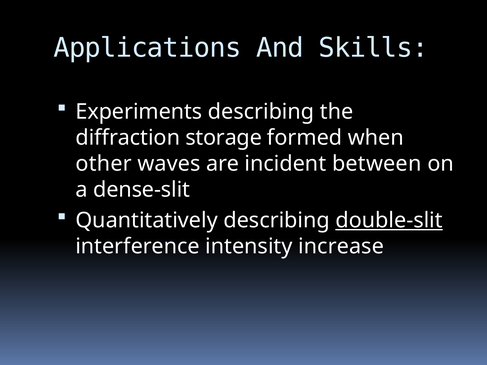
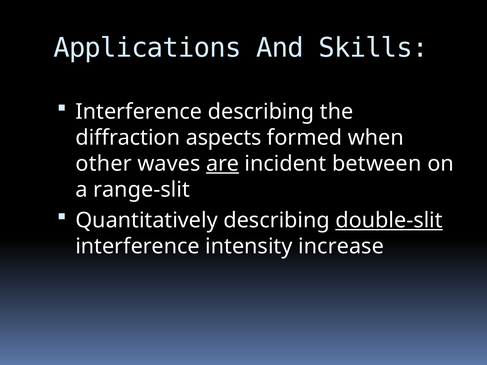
Experiments: Experiments -> Interference (139, 112)
storage: storage -> aspects (224, 138)
are underline: none -> present (223, 164)
dense-slit: dense-slit -> range-slit (141, 190)
